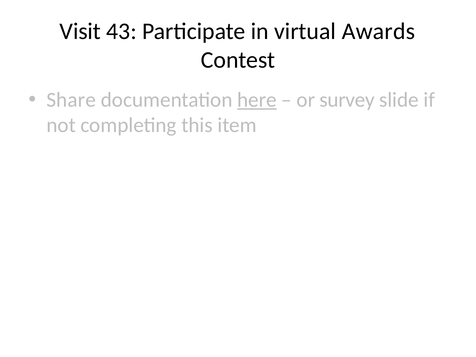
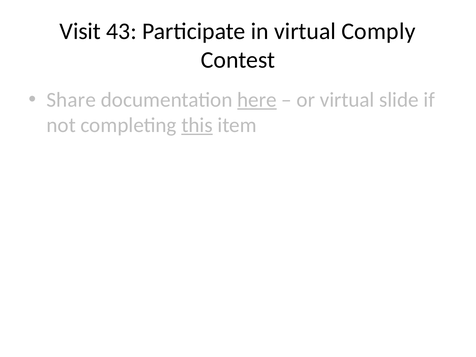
Awards: Awards -> Comply (378, 31)
or survey: survey -> virtual (347, 100)
this underline: none -> present (197, 125)
